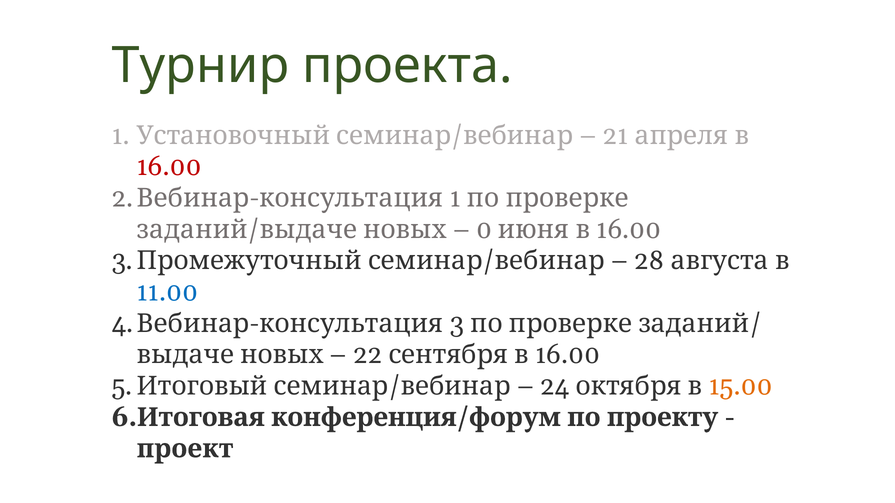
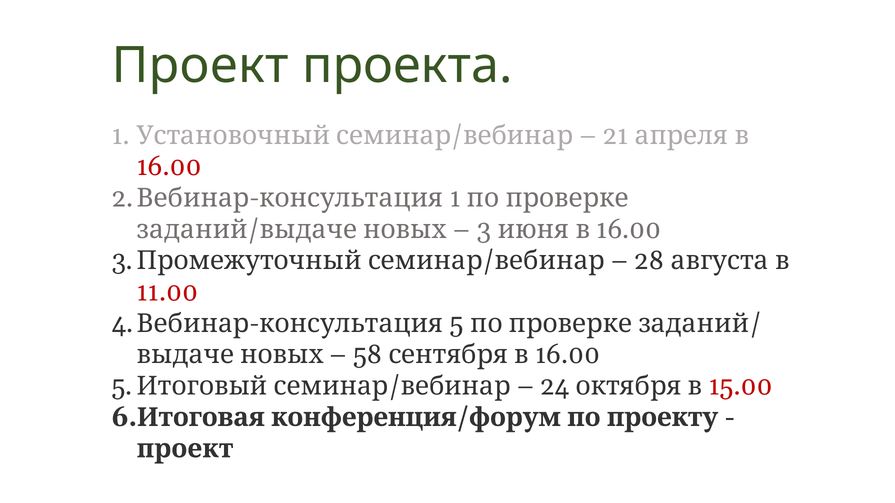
Турнир: Турнир -> Проект (200, 66)
0: 0 -> 3 (484, 230)
11.00 colour: blue -> red (167, 292)
3: 3 -> 5 (457, 324)
22: 22 -> 58 (368, 355)
15.00 colour: orange -> red (741, 386)
